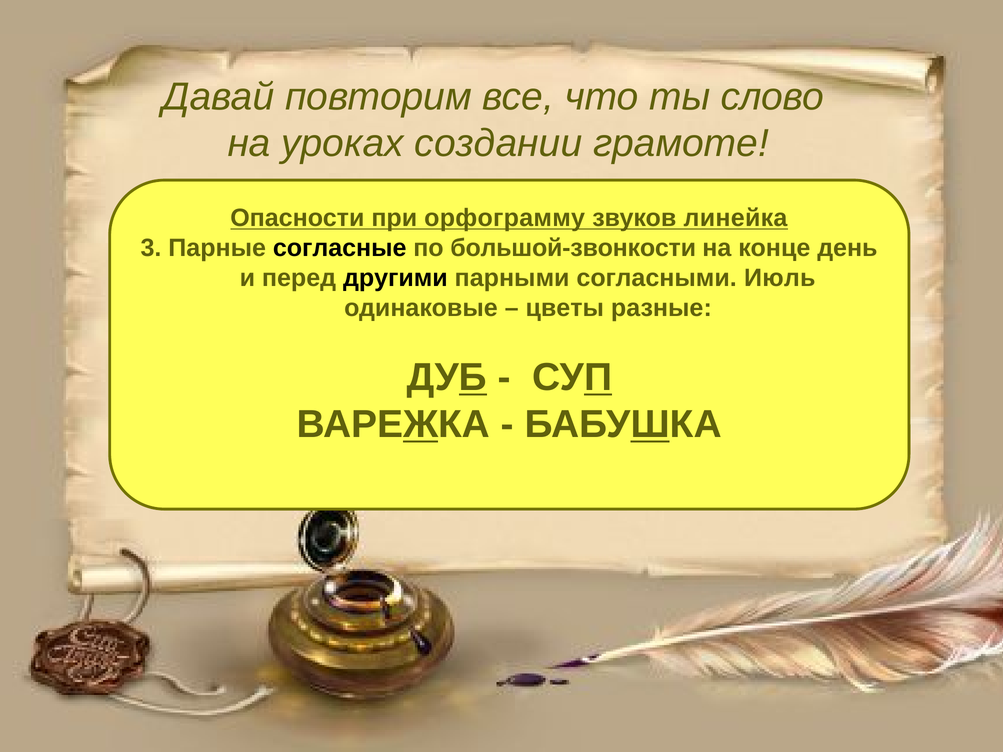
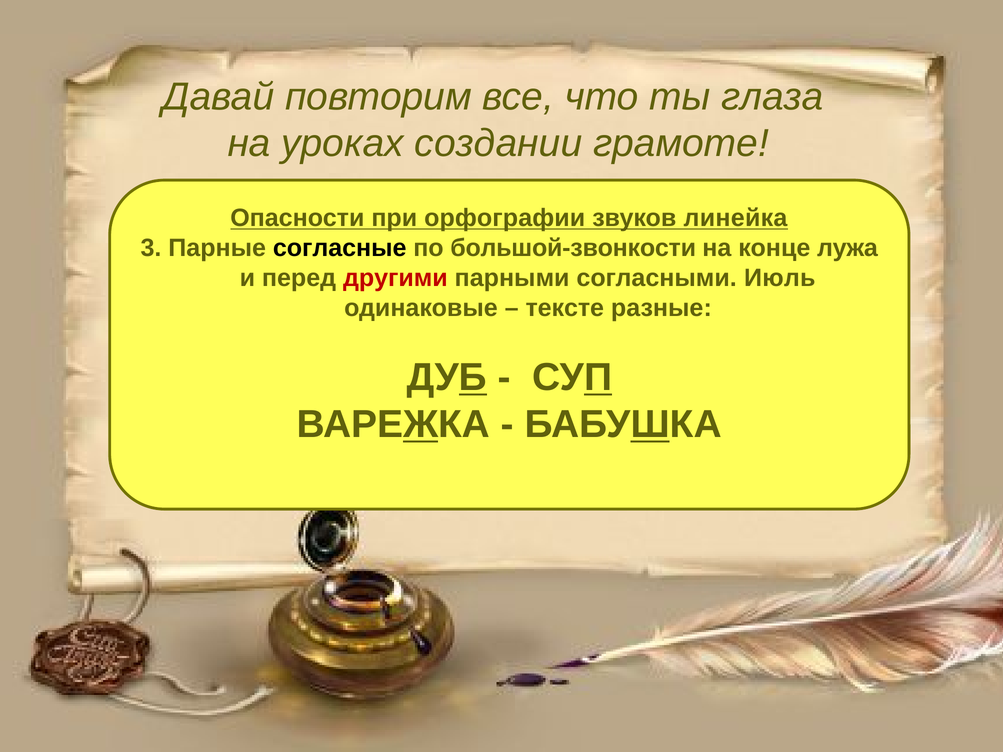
слово: слово -> глаза (772, 97)
орфограмму: орфограмму -> орфографии (505, 218)
день: день -> лужа (847, 248)
другими colour: black -> red (395, 278)
цветы: цветы -> тексте (565, 308)
